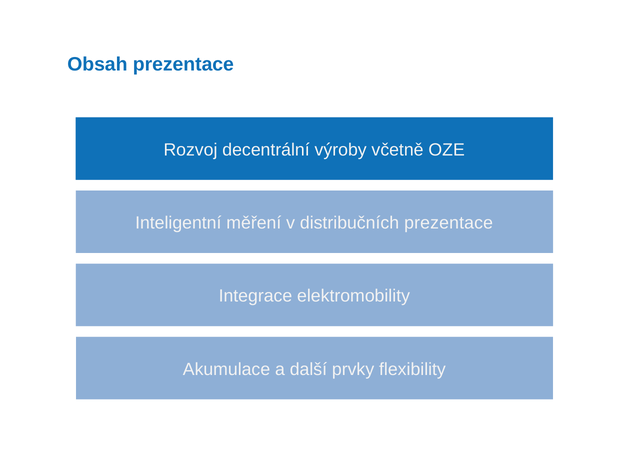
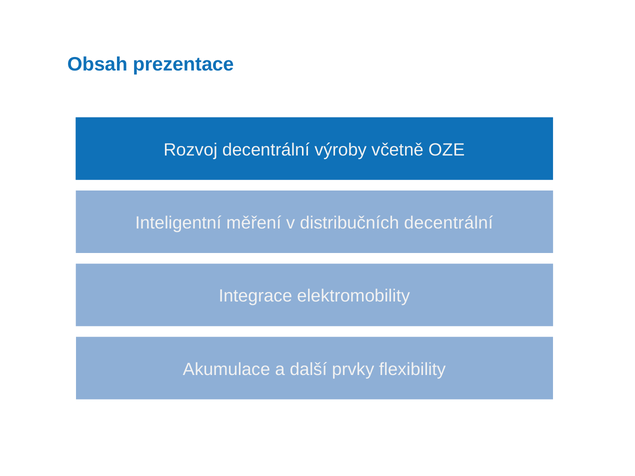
distribučních prezentace: prezentace -> decentrální (449, 223)
